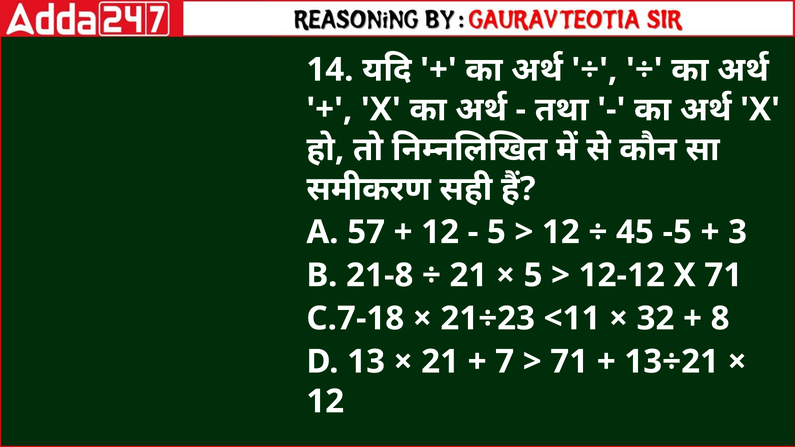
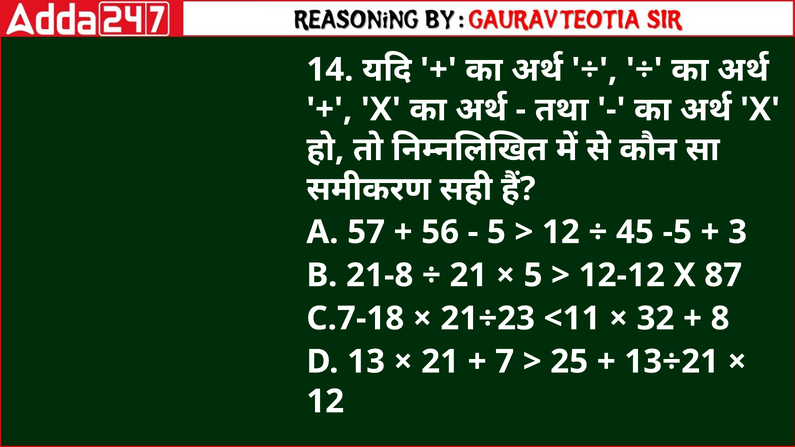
12: 12 -> 56 (440, 232)
X 71: 71 -> 87 (723, 275)
71: 71 -> 25 (569, 362)
